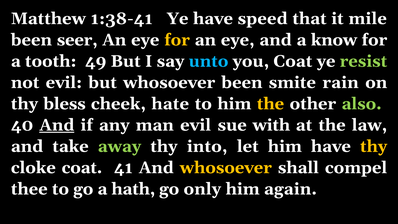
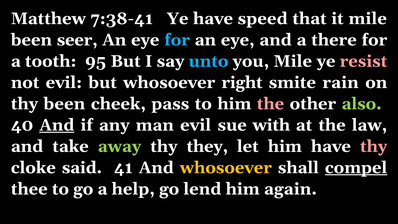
1:38-41: 1:38-41 -> 7:38-41 (122, 19)
for colour: yellow -> light blue (177, 40)
know: know -> there (334, 40)
49: 49 -> 95 (95, 61)
you Coat: Coat -> Mile (293, 61)
resist colour: light green -> pink (363, 61)
whosoever been: been -> right (242, 82)
thy bless: bless -> been (64, 104)
hate: hate -> pass (170, 104)
the colour: yellow -> pink (270, 104)
into: into -> they (207, 146)
thy colour: yellow -> pink (374, 146)
cloke coat: coat -> said (82, 168)
compel underline: none -> present (356, 168)
hath: hath -> help (133, 189)
only: only -> lend (202, 189)
